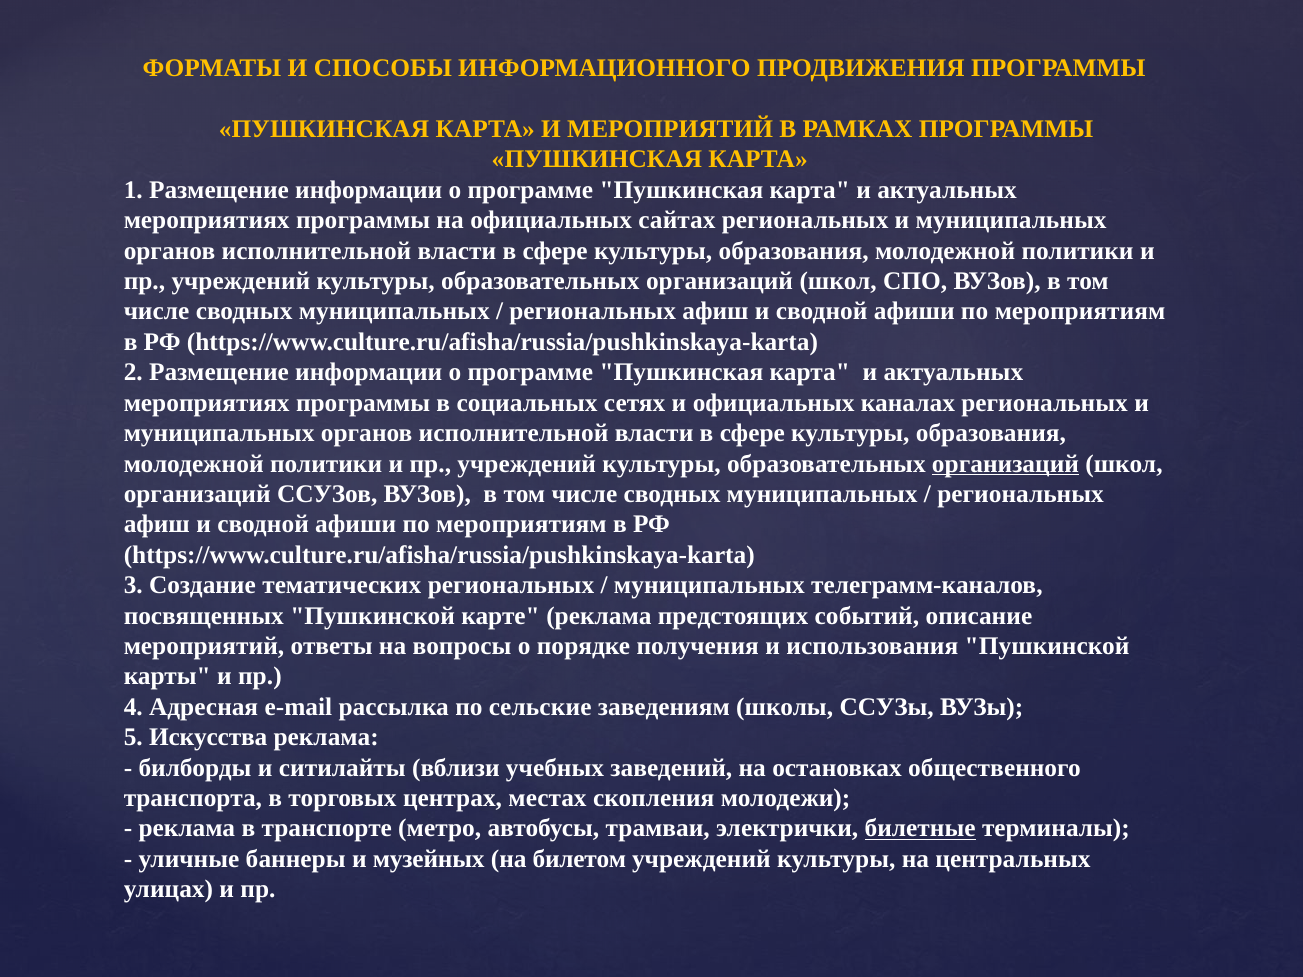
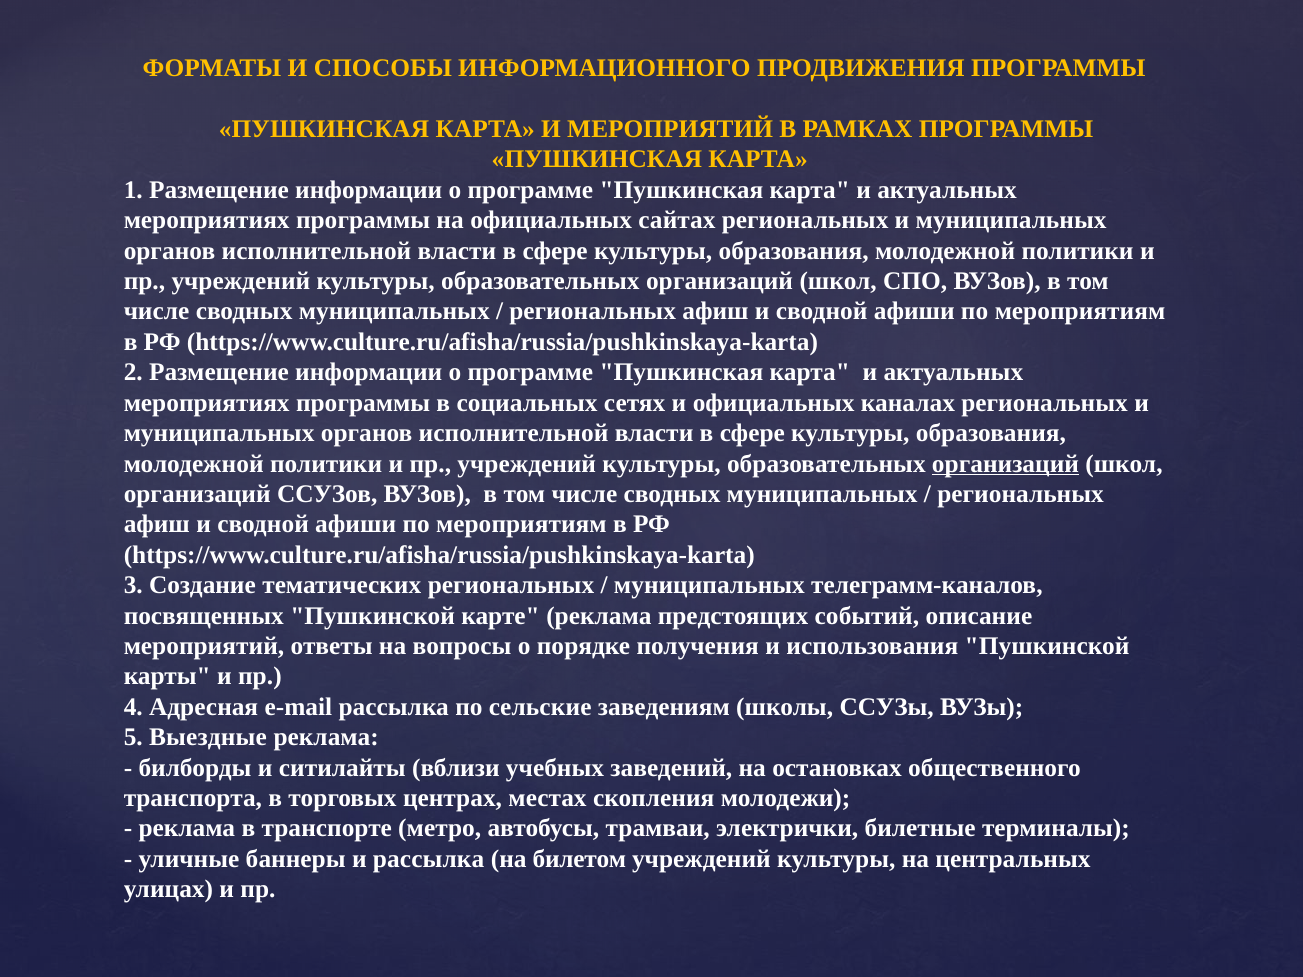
Искусства: Искусства -> Выездные (208, 738)
билетные underline: present -> none (920, 829)
и музейных: музейных -> рассылка (429, 859)
